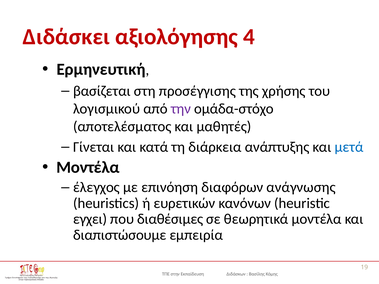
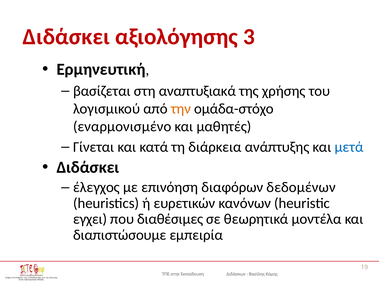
4: 4 -> 3 (249, 37)
προσέγγισης: προσέγγισης -> αναπτυξιακά (197, 91)
την colour: purple -> orange (181, 109)
αποτελέσµατος: αποτελέσµατος -> εναρµονισµένο (122, 127)
Μοντέλα: Μοντέλα -> Διδάσκει (88, 167)
ανάγνωσης: ανάγνωσης -> δεδομένων (301, 187)
